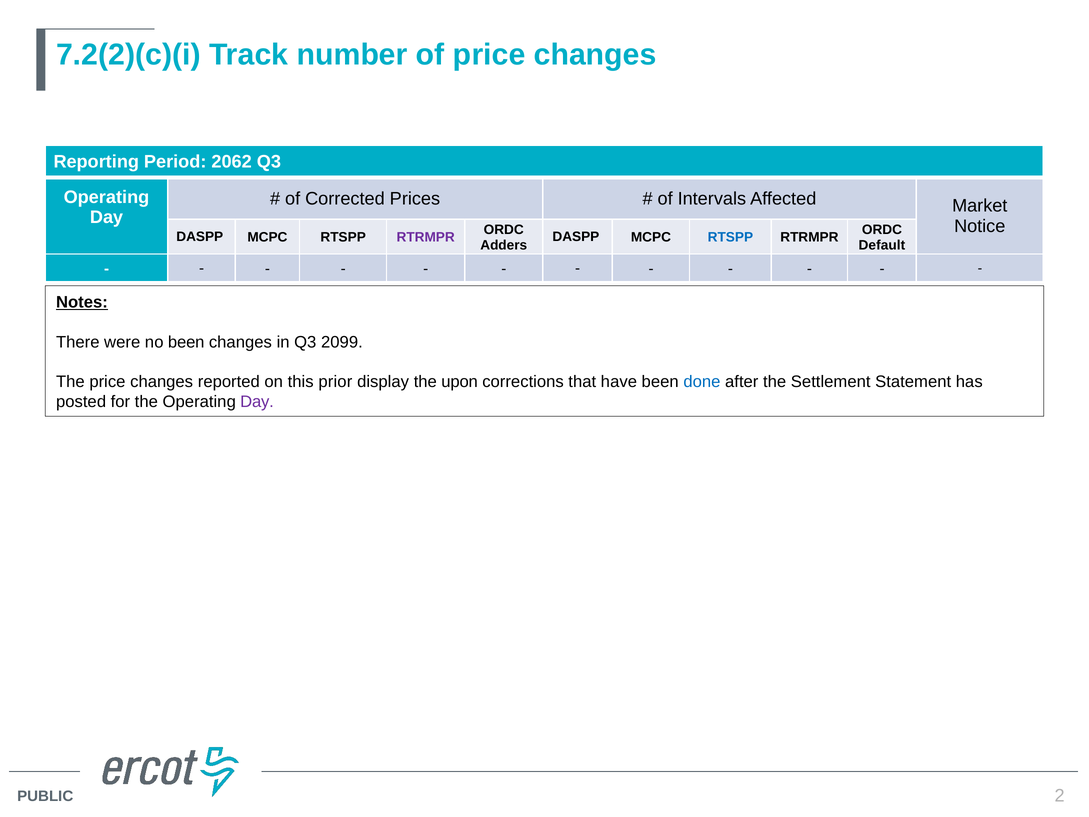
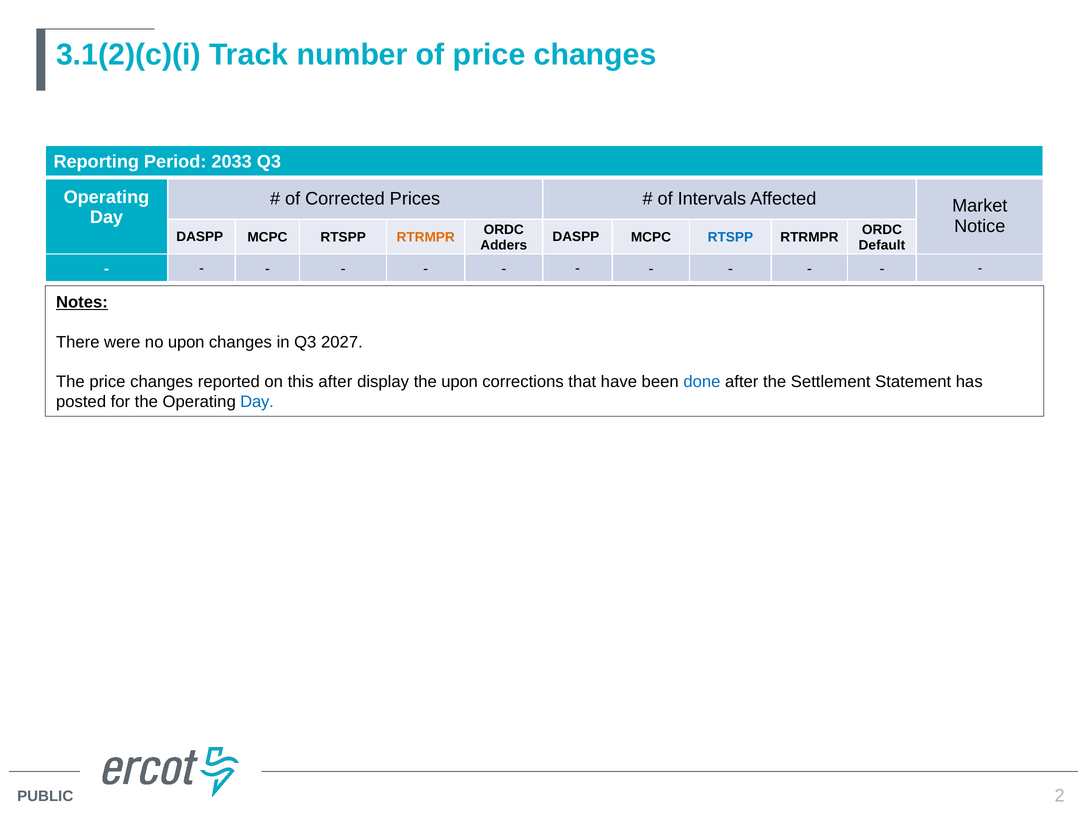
7.2(2)(c)(i: 7.2(2)(c)(i -> 3.1(2)(c)(i (128, 55)
2062: 2062 -> 2033 (232, 162)
RTRMPR colour: purple -> orange (426, 237)
no been: been -> upon (186, 342)
2099: 2099 -> 2027 (342, 342)
this prior: prior -> after (335, 382)
Day colour: purple -> blue (257, 402)
